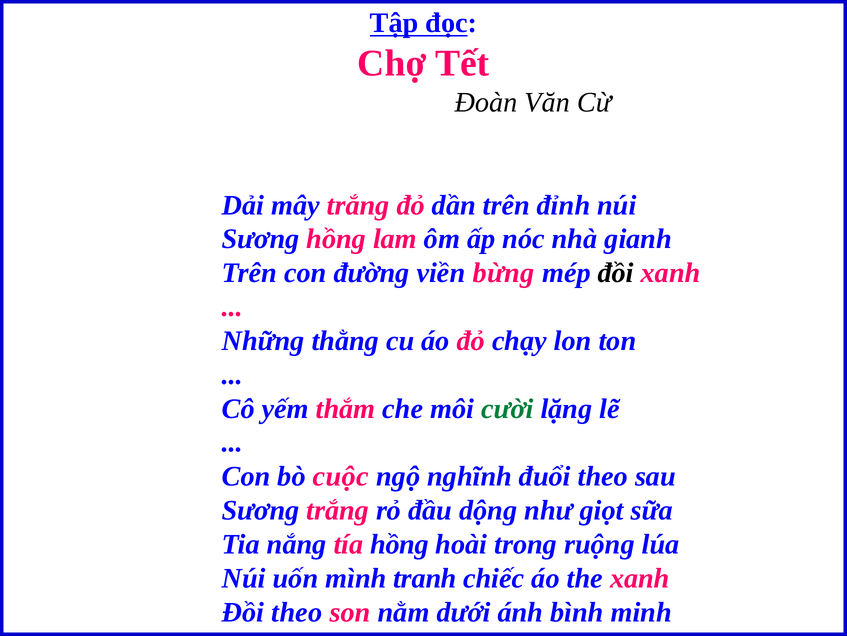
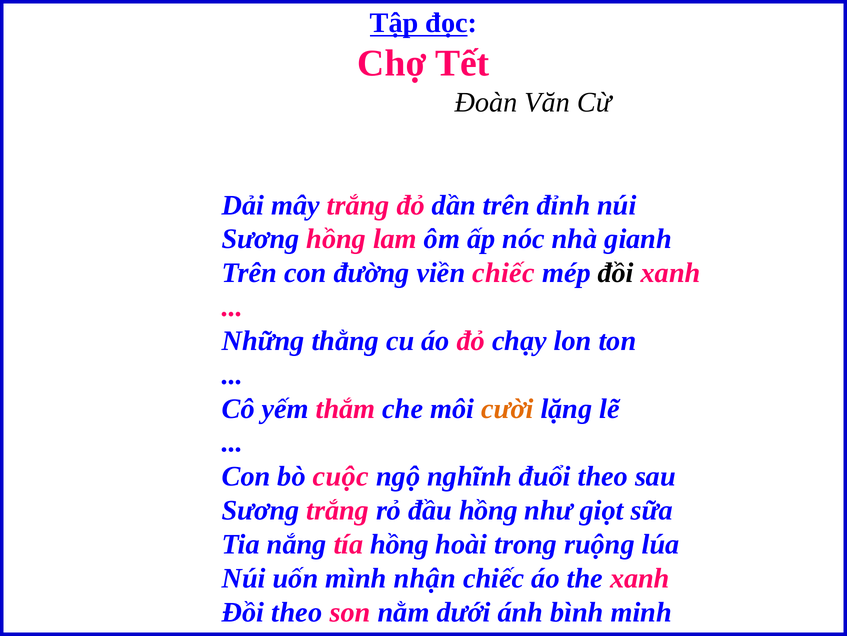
viền bừng: bừng -> chiếc (504, 273)
cười colour: green -> orange (507, 408)
đầu dộng: dộng -> hồng (488, 510)
tranh: tranh -> nhận (425, 578)
